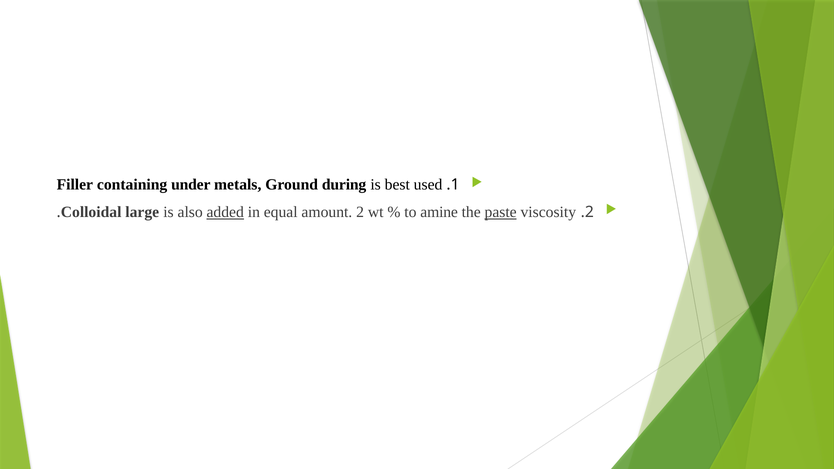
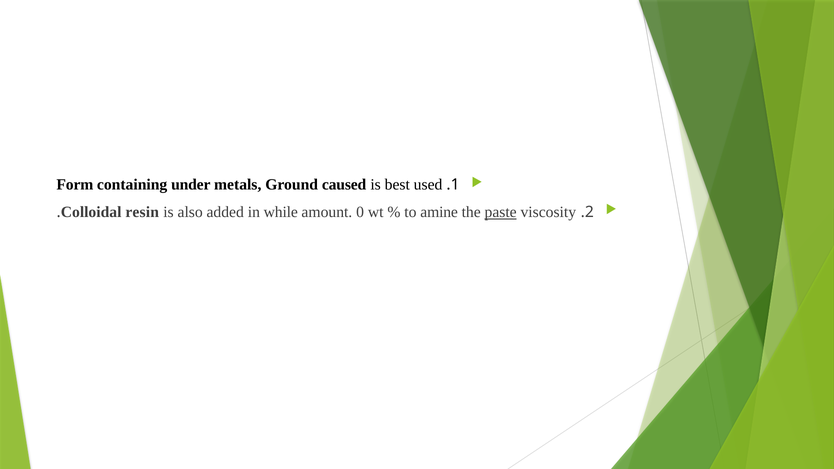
Filler: Filler -> Form (75, 185)
during: during -> caused (344, 185)
large: large -> resin (142, 212)
added underline: present -> none (225, 212)
equal: equal -> while (281, 212)
amount 2: 2 -> 0 (360, 212)
